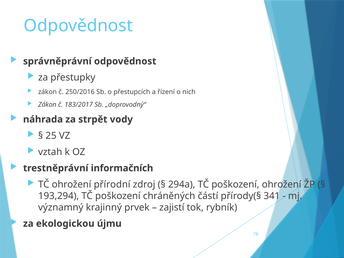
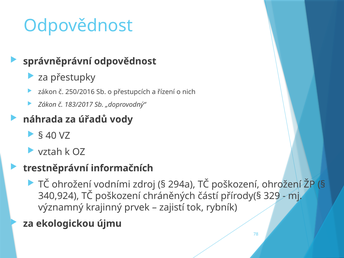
strpět: strpět -> úřadů (93, 119)
25: 25 -> 40 (51, 136)
přírodní: přírodní -> vodními (112, 184)
193,294: 193,294 -> 340,924 (59, 196)
341: 341 -> 329 (272, 196)
